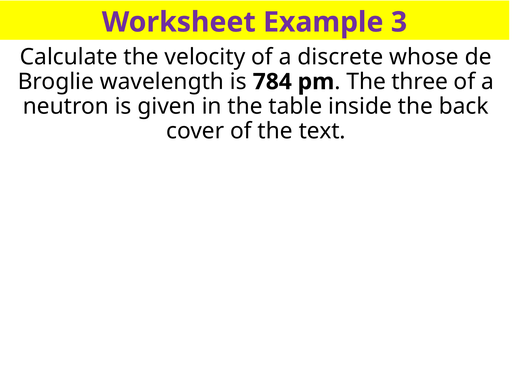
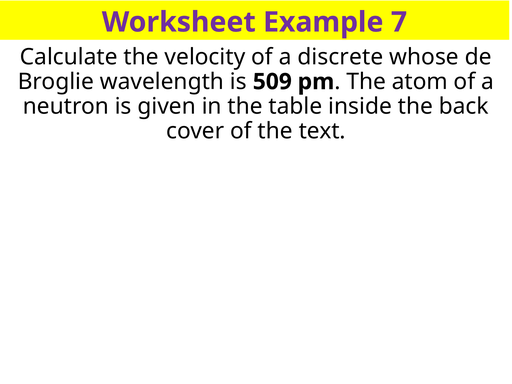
3: 3 -> 7 (399, 22)
784: 784 -> 509 (272, 82)
three: three -> atom (420, 82)
